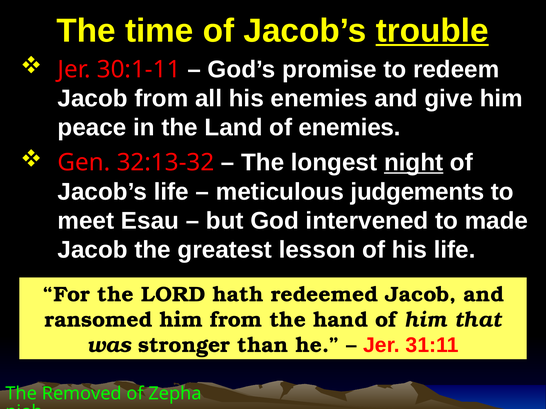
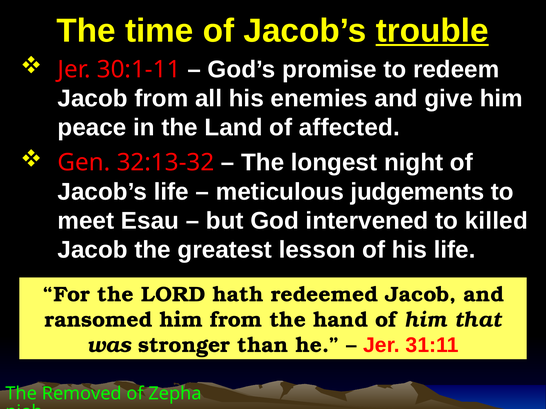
of enemies: enemies -> affected (349, 128)
night underline: present -> none (414, 163)
made: made -> killed (496, 221)
